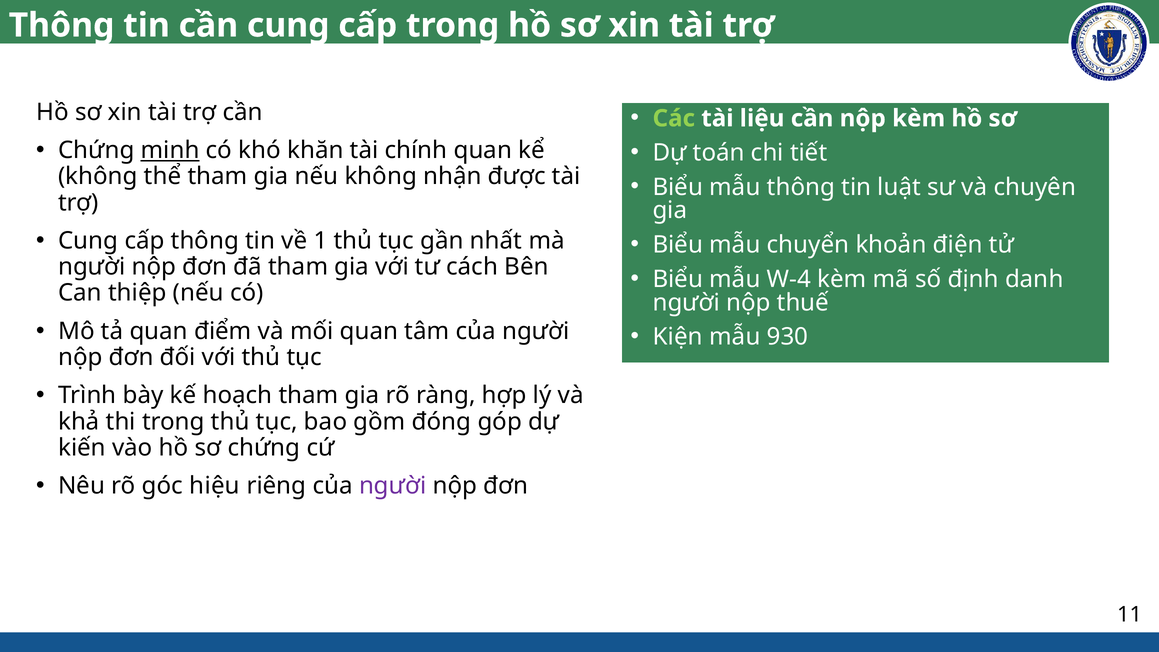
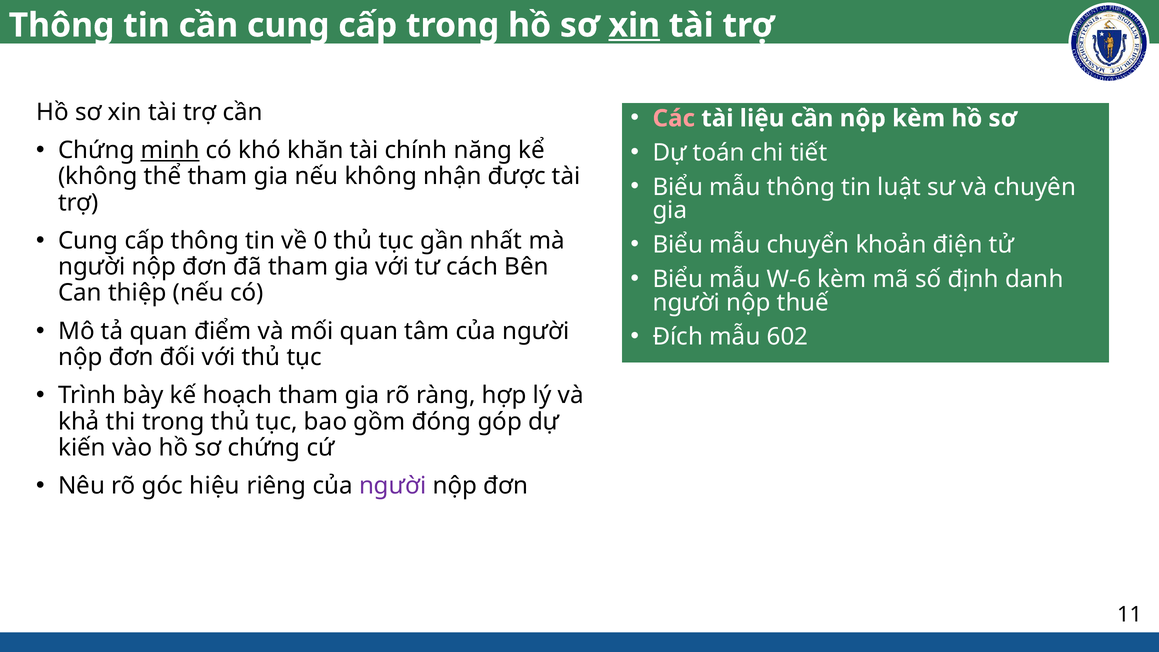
xin underline: none -> present (634, 25)
Các colour: light green -> pink (674, 118)
chính quan: quan -> năng (483, 150)
1: 1 -> 0 (321, 241)
W-4: W-4 -> W-6 (789, 279)
Kiện: Kiện -> Đích (678, 337)
930: 930 -> 602 (787, 337)
